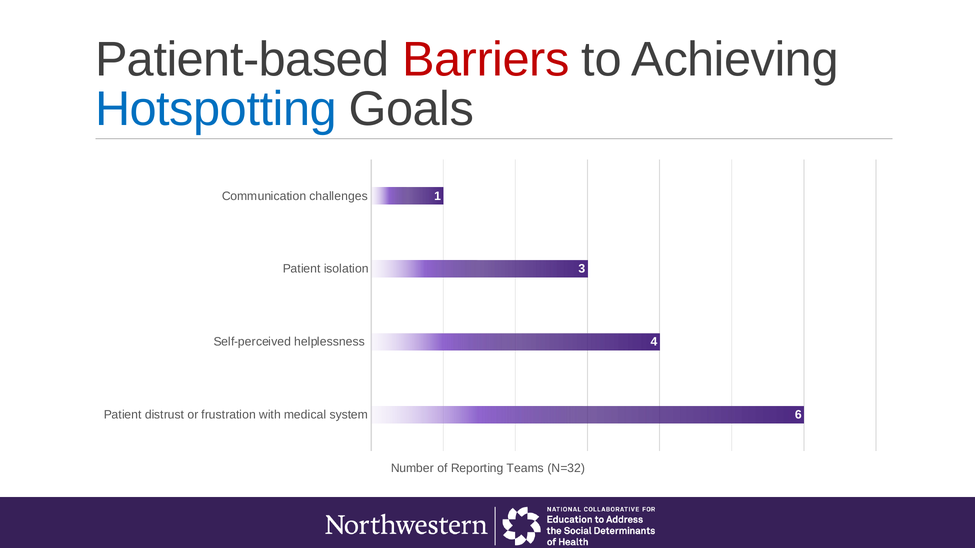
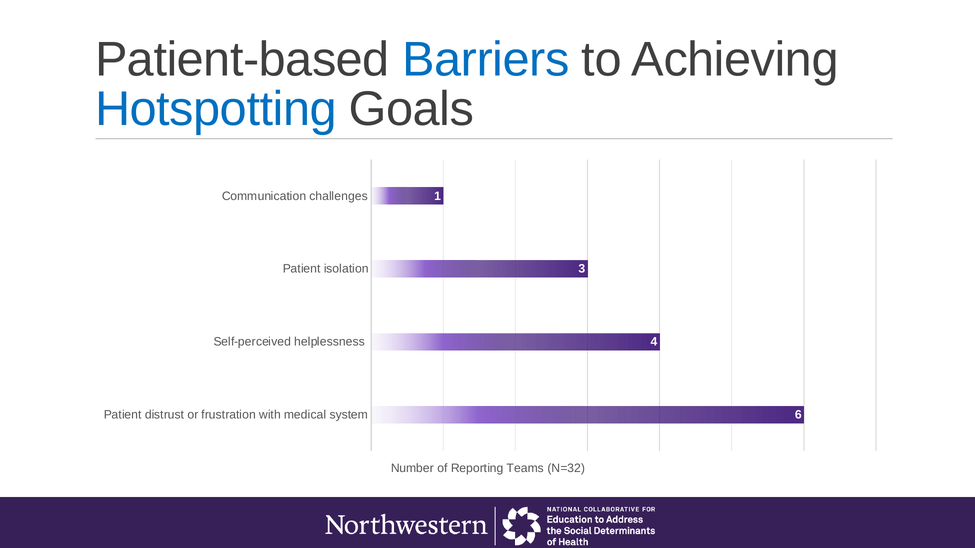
Barriers colour: red -> blue (486, 60)
